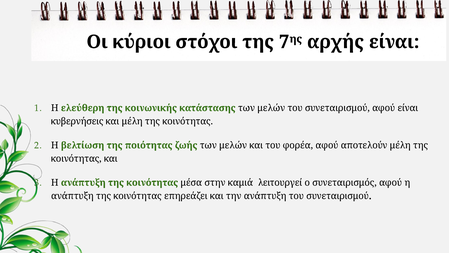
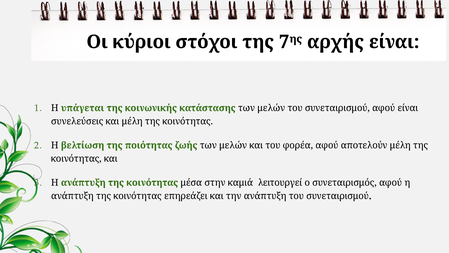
ελεύθερη: ελεύθερη -> υπάγεται (82, 108)
κυβερνήσεις: κυβερνήσεις -> συνελεύσεις (77, 121)
